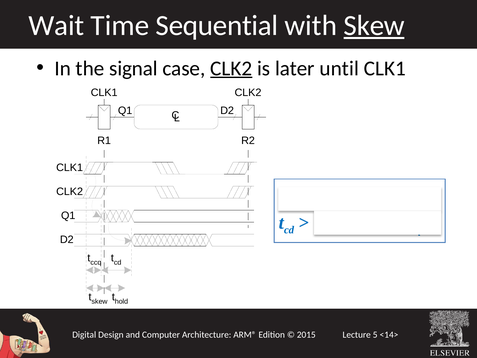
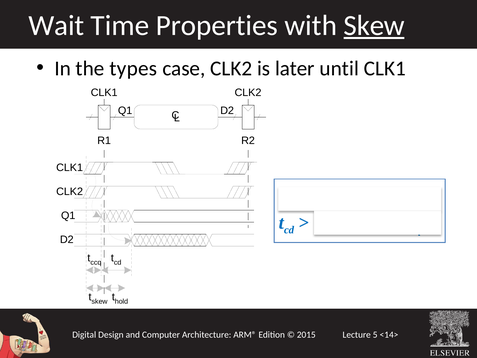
Sequential: Sequential -> Properties (217, 25)
signal: signal -> types (133, 68)
CLK2 underline: present -> none (231, 68)
